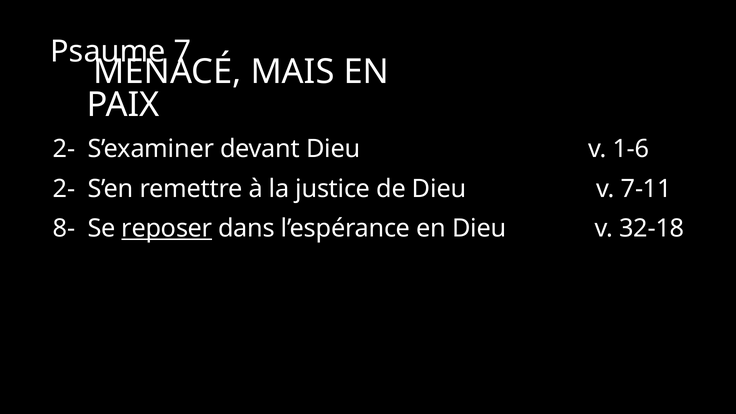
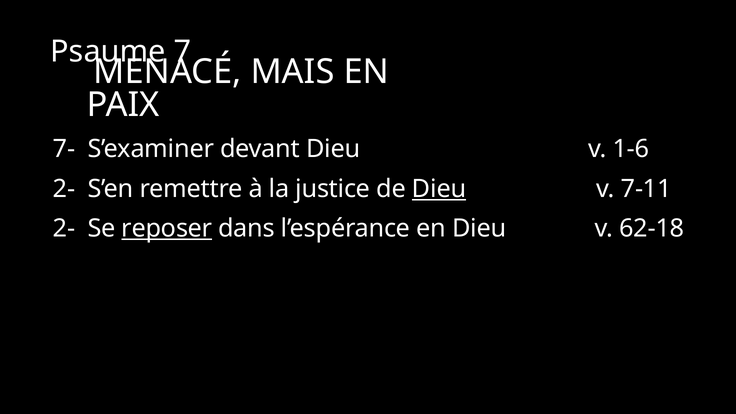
2-: 2- -> 7- (64, 149)
Dieu underline: none -> present (439, 189)
8-: 8- -> 2- (64, 229)
32-18: 32-18 -> 62-18 (652, 229)
